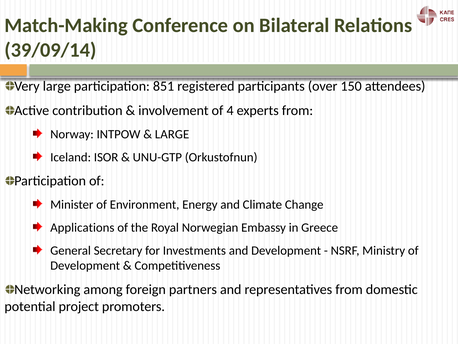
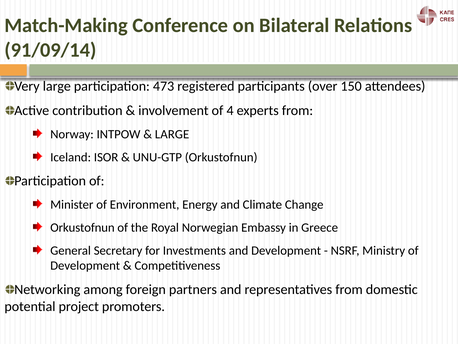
39/09/14: 39/09/14 -> 91/09/14 (51, 50)
851: 851 -> 473 (164, 86)
Applications: Applications -> Orkustofnun (82, 227)
